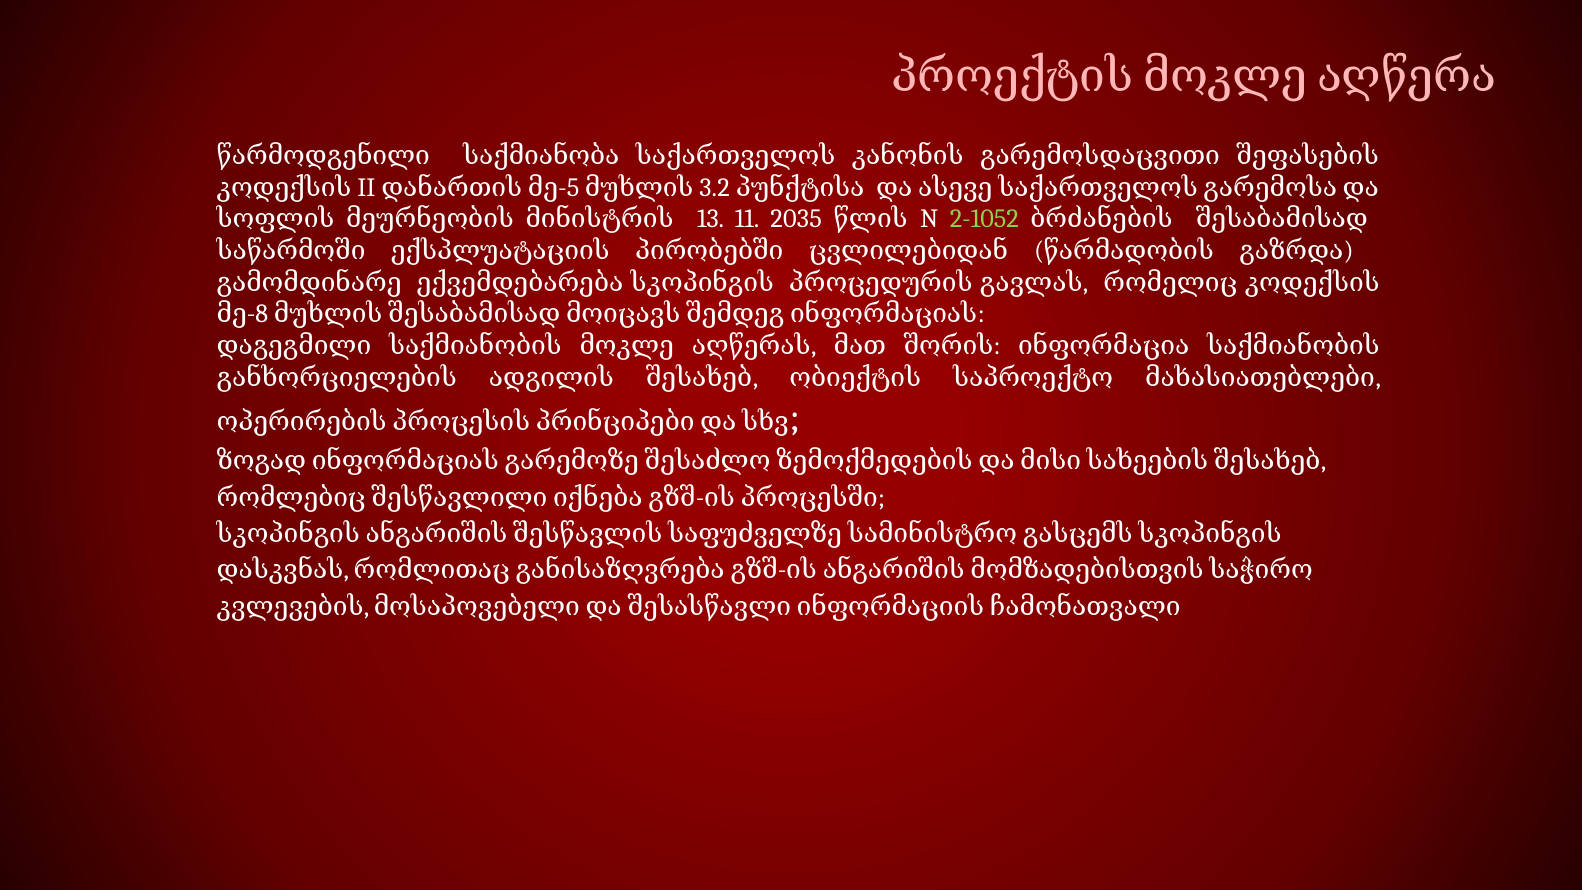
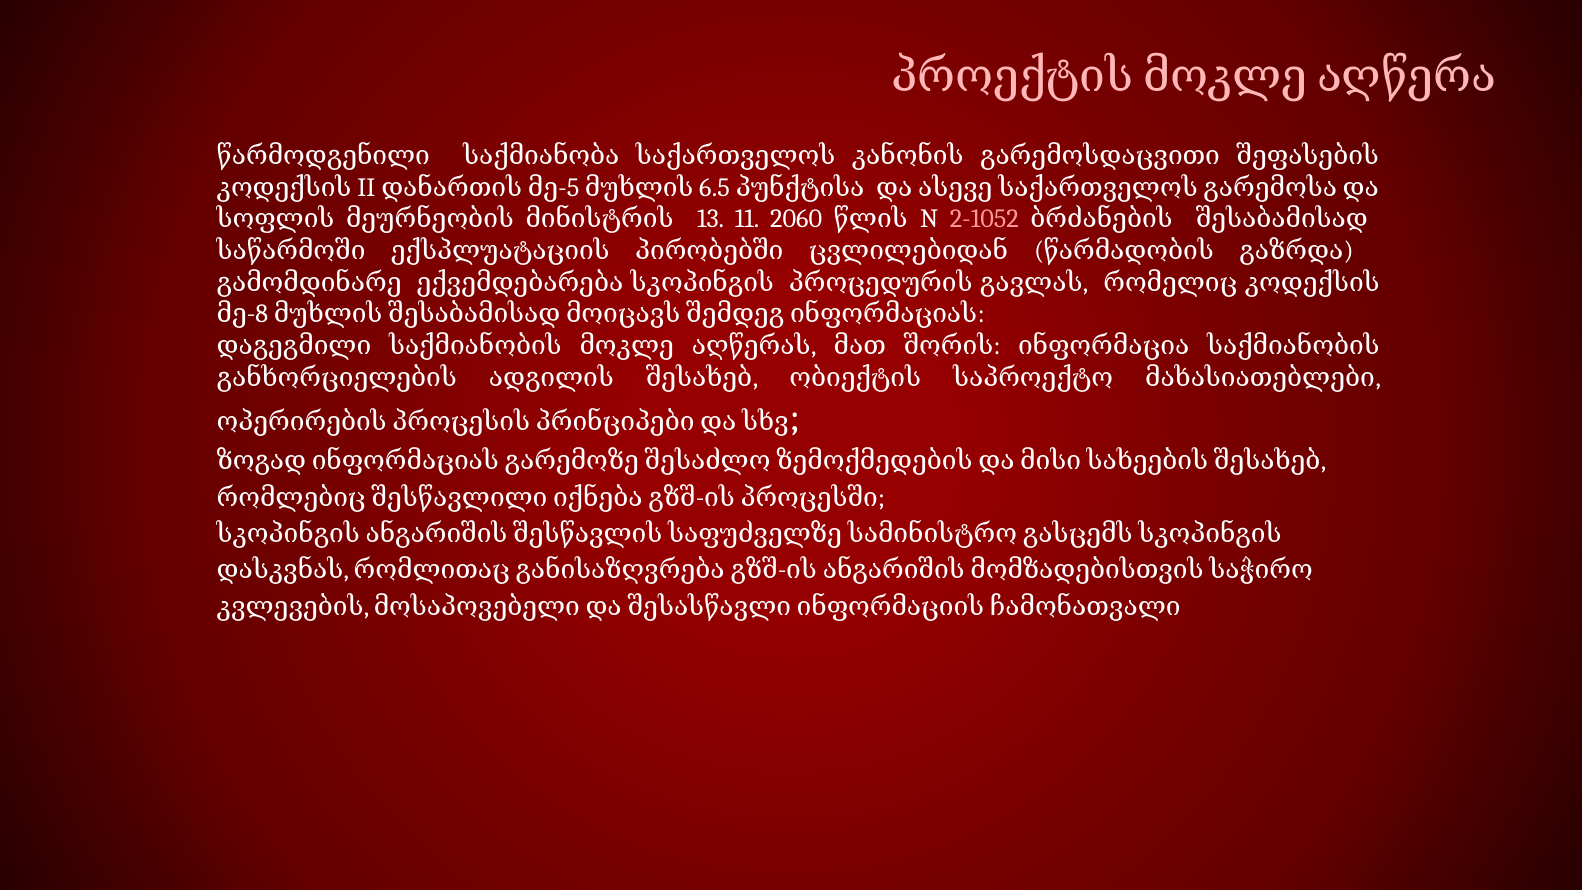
3.2: 3.2 -> 6.5 (715, 188)
2-1052 colour: light green -> pink (984, 219)
2035: 2035 -> 2060 (796, 219)
